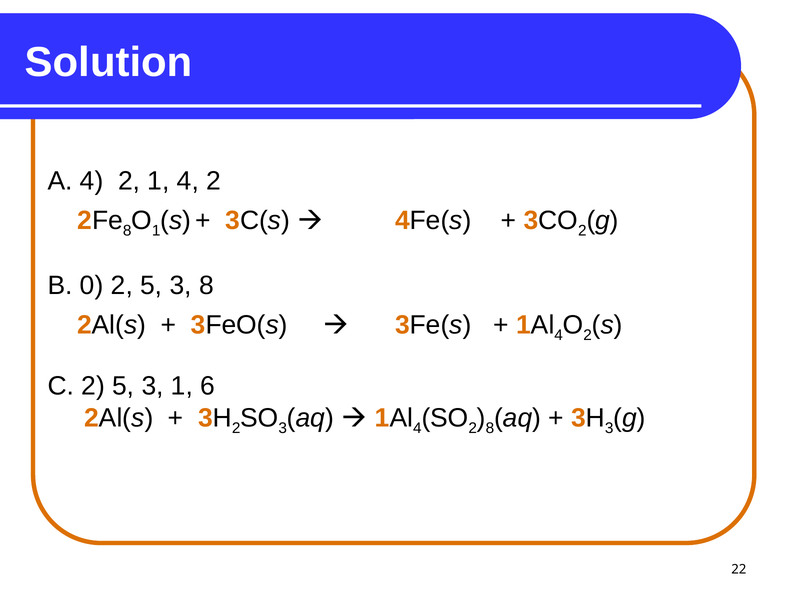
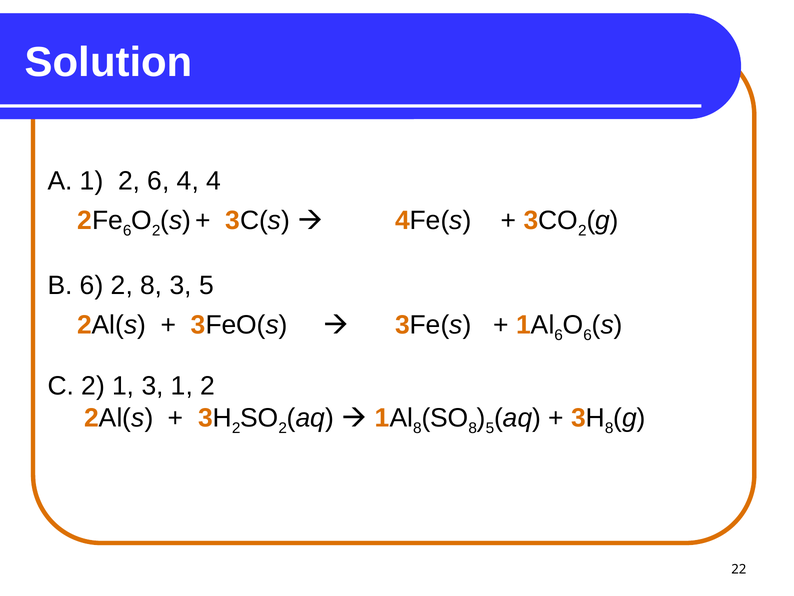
A 4: 4 -> 1 (92, 181)
2 1: 1 -> 6 (159, 181)
2: 2 -> 4 (214, 181)
8: 8 -> 6 (127, 231)
1: 1 -> 2 (156, 231)
B 0: 0 -> 6 (92, 285)
5: 5 -> 8 (151, 285)
3 8: 8 -> 5 (206, 285)
4: 4 -> 6 (559, 335)
2: 2 -> 6 (588, 335)
C 2 5: 5 -> 1 (123, 386)
3 1 6: 6 -> 2 (208, 386)
3: 3 -> 2 (283, 428)
4: 4 -> 8 (417, 428)
2: 2 -> 8 (473, 428)
8: 8 -> 5 (490, 428)
3: 3 -> 8 (609, 428)
